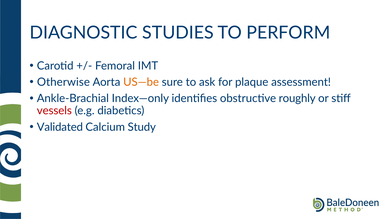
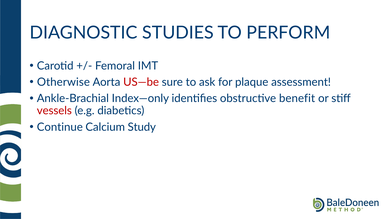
US—be colour: orange -> red (141, 82)
roughly: roughly -> benefit (297, 98)
Validated: Validated -> Continue (60, 127)
